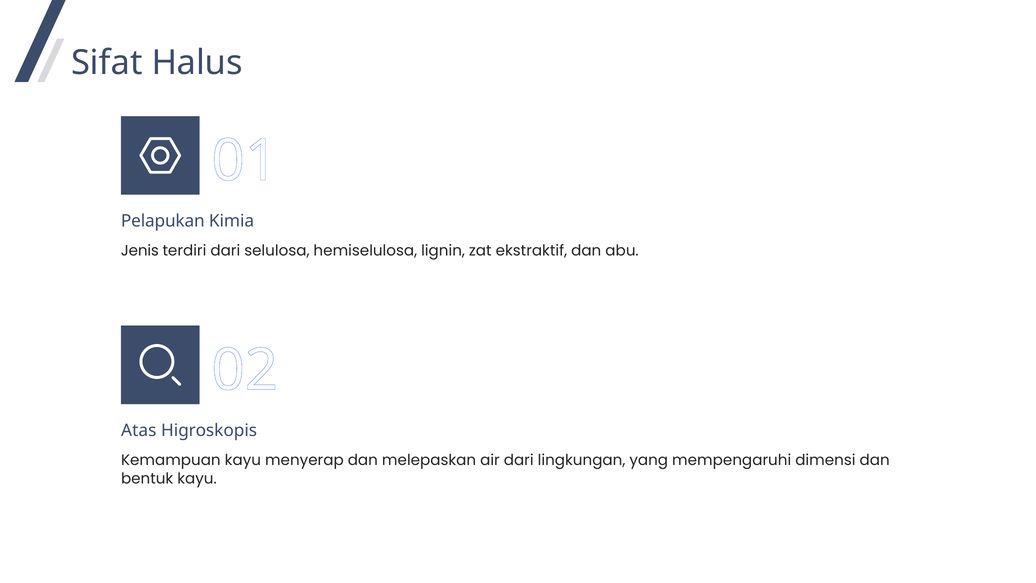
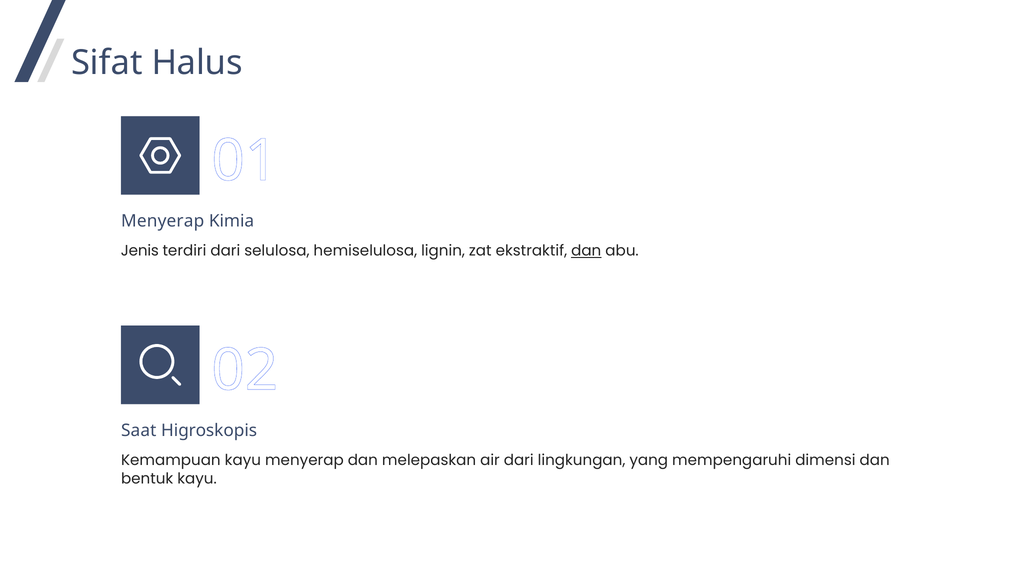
Pelapukan: Pelapukan -> Menyerap (163, 221)
dan underline: none -> present (586, 251)
Atas: Atas -> Saat (139, 430)
